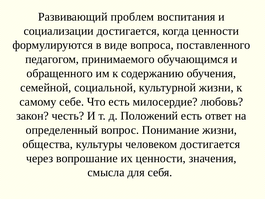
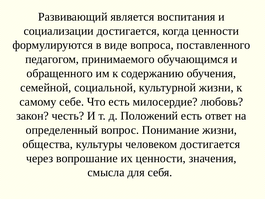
проблем: проблем -> является (132, 17)
